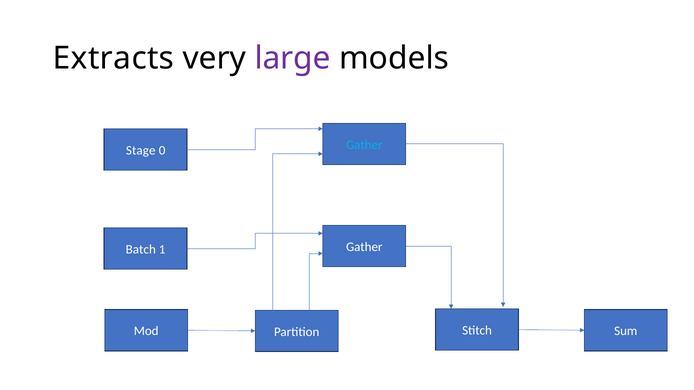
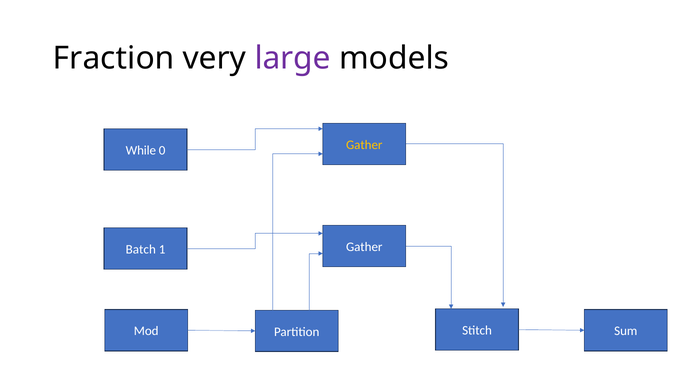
Extracts: Extracts -> Fraction (114, 58)
Gather colour: light blue -> yellow (364, 145)
Stage: Stage -> While (141, 151)
